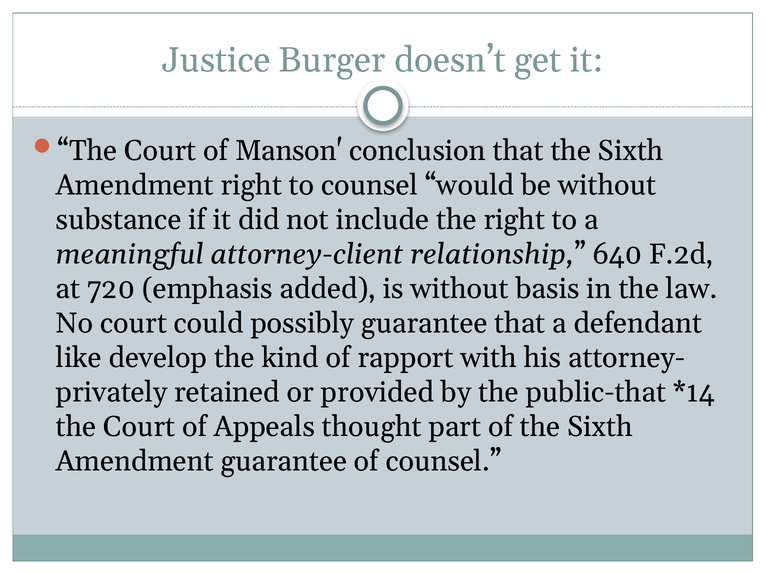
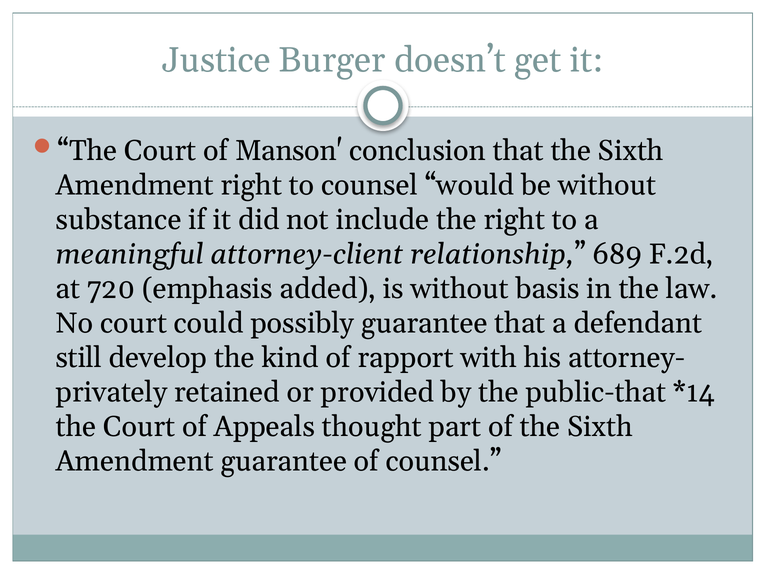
640: 640 -> 689 (617, 255)
like: like -> still (79, 358)
